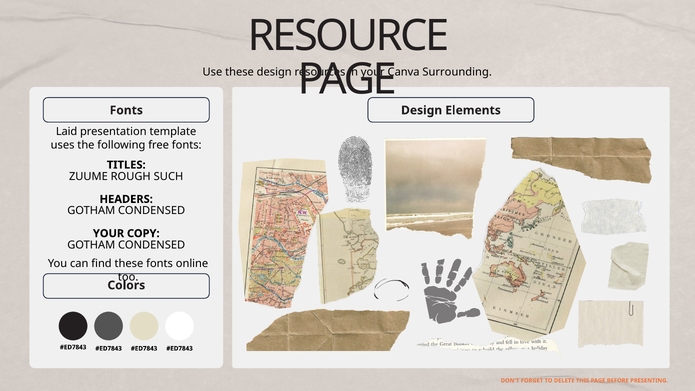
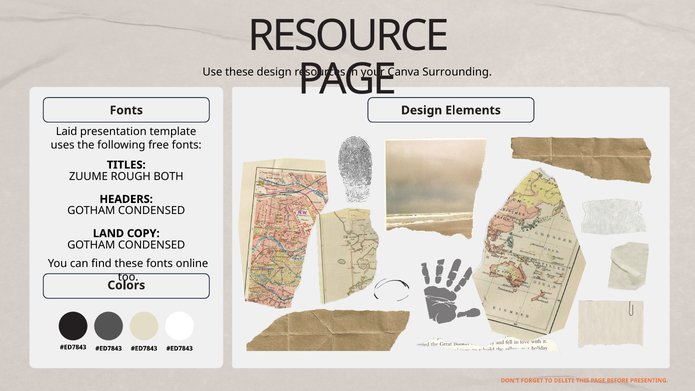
SUCH: SUCH -> BOTH (169, 176)
YOUR: YOUR -> LAND (108, 233)
